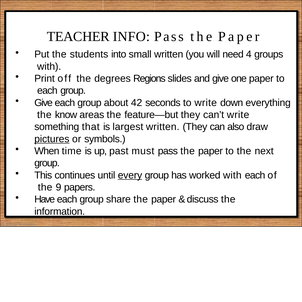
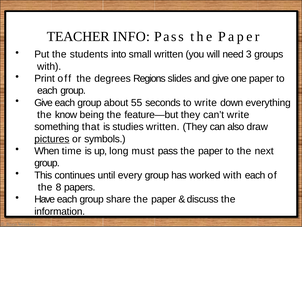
4: 4 -> 3 (249, 54)
42: 42 -> 55 (137, 103)
areas: areas -> being (92, 115)
largest: largest -> studies (128, 127)
past: past -> long (119, 151)
every underline: present -> none (130, 175)
9: 9 -> 8 (59, 187)
